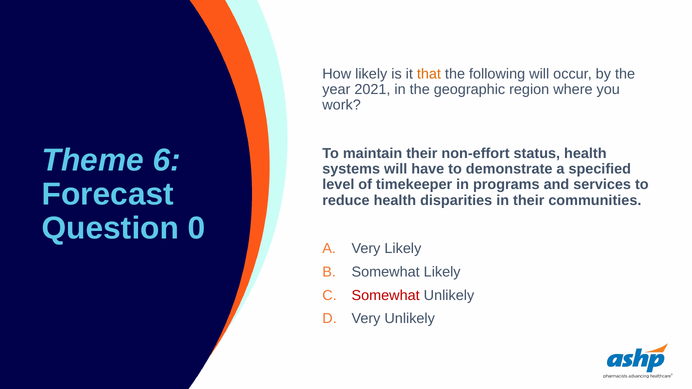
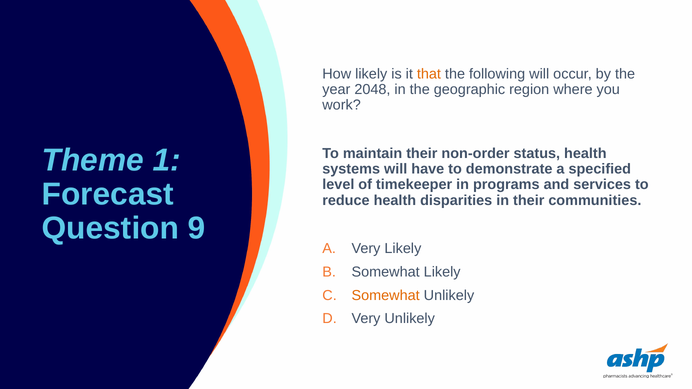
2021: 2021 -> 2048 (372, 90)
6: 6 -> 1 (167, 160)
non-effort: non-effort -> non-order (476, 154)
0: 0 -> 9 (197, 229)
Somewhat colour: red -> orange (386, 295)
